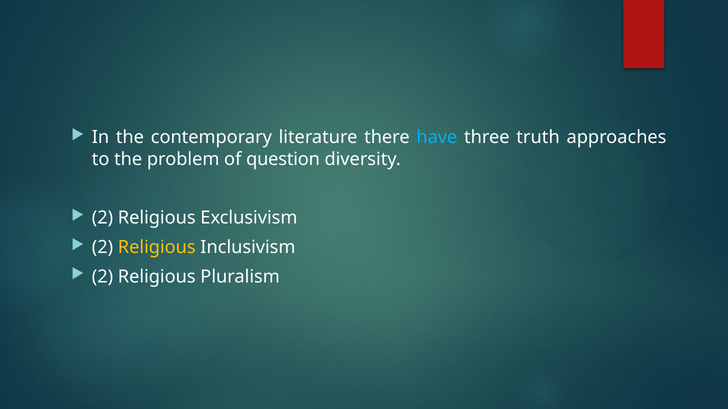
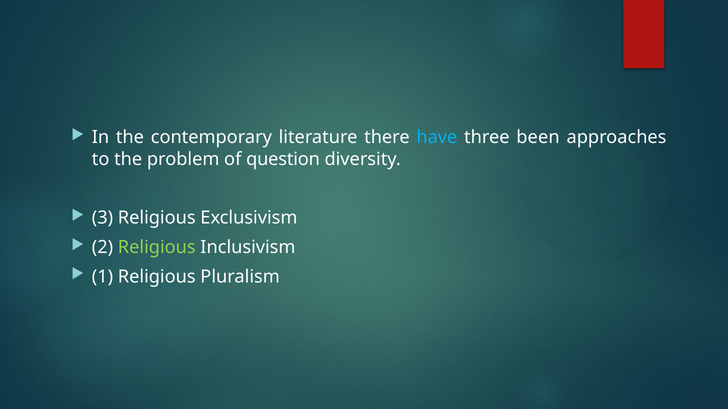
truth: truth -> been (538, 138)
2: 2 -> 3 (102, 218)
Religious colour: yellow -> light green (157, 248)
2: 2 -> 1 (102, 277)
